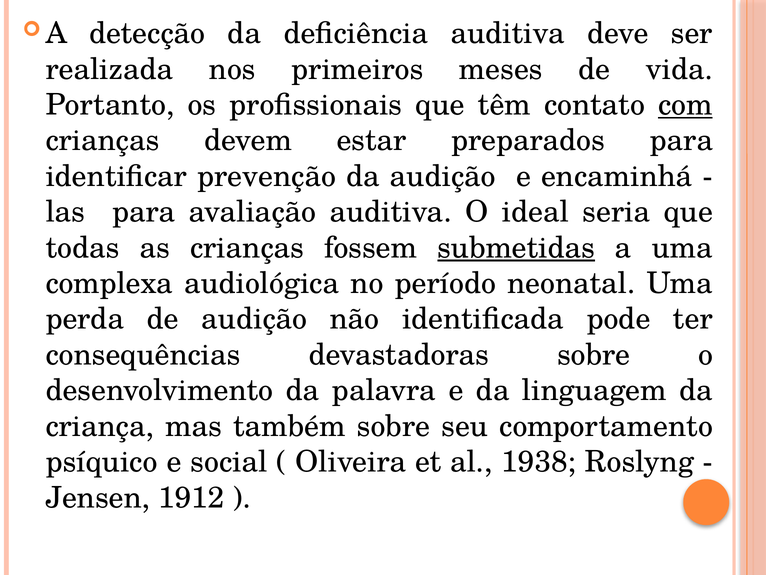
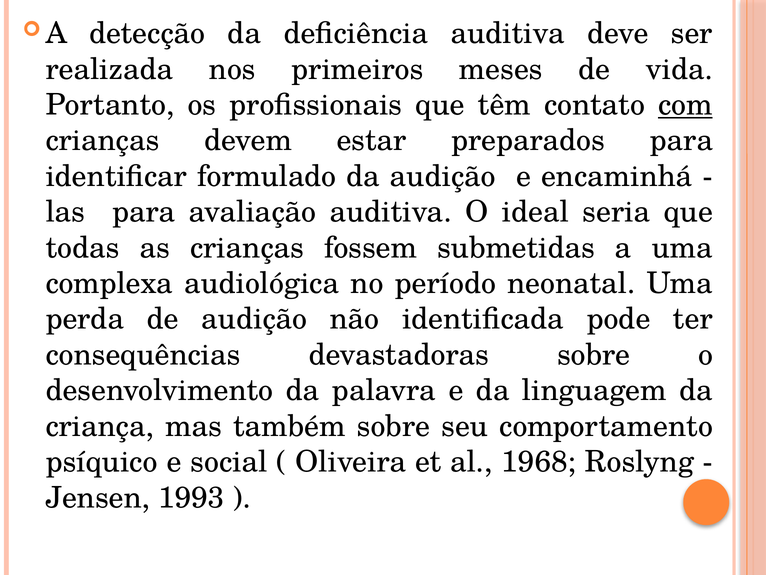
prevenção: prevenção -> formulado (267, 176)
submetidas underline: present -> none (516, 248)
1938: 1938 -> 1968 (539, 462)
1912: 1912 -> 1993 (191, 497)
